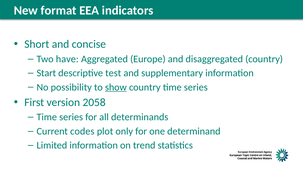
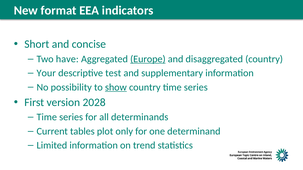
Europe underline: none -> present (148, 59)
Start: Start -> Your (46, 73)
2058: 2058 -> 2028 (94, 103)
codes: codes -> tables (82, 132)
